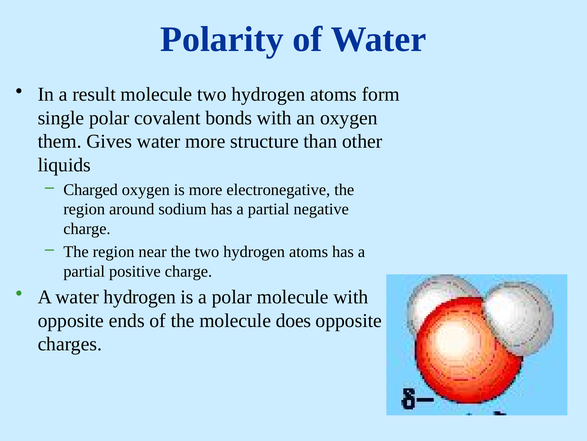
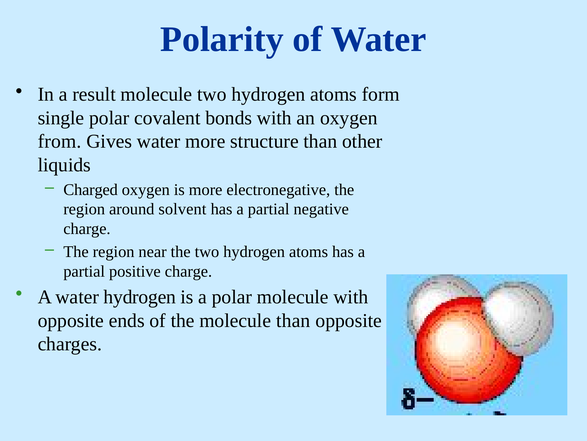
them: them -> from (60, 141)
sodium: sodium -> solvent (182, 209)
molecule does: does -> than (293, 320)
